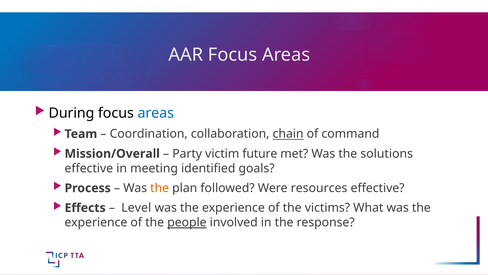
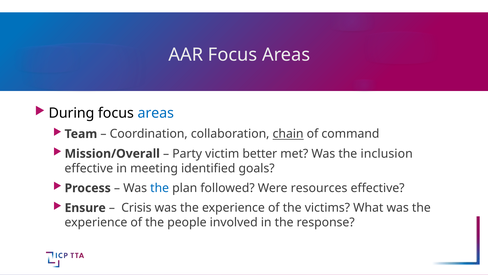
future: future -> better (260, 153)
solutions: solutions -> inclusion (387, 153)
the colour: orange -> blue (160, 188)
Effects: Effects -> Ensure (85, 208)
Level: Level -> Crisis (136, 208)
people underline: present -> none (187, 222)
